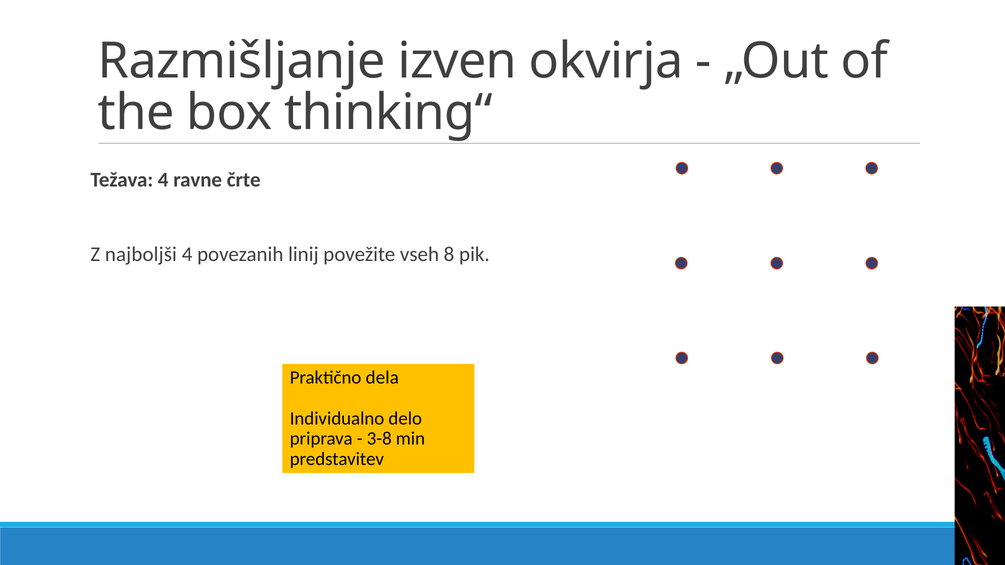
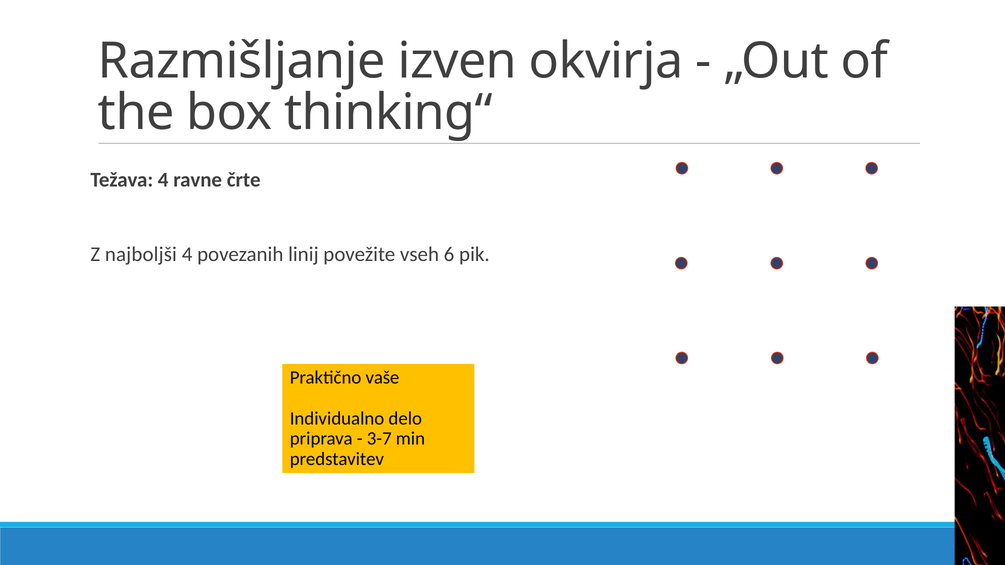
8: 8 -> 6 (449, 255)
dela: dela -> vaše (382, 378)
3-8: 3-8 -> 3-7 (379, 439)
